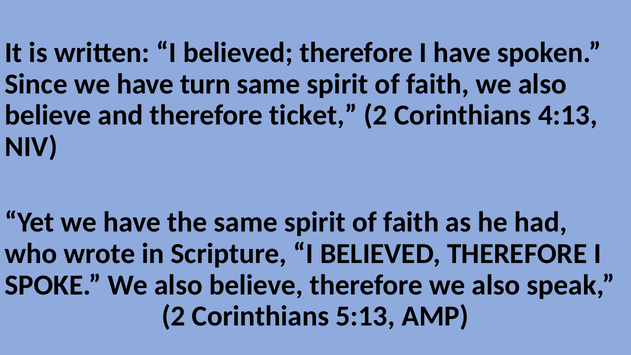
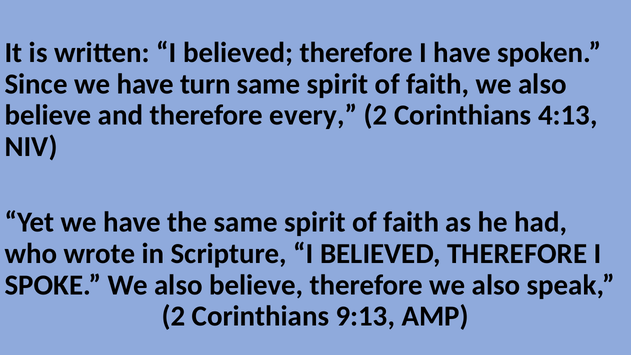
ticket: ticket -> every (313, 115)
5:13: 5:13 -> 9:13 (365, 316)
